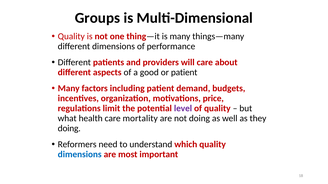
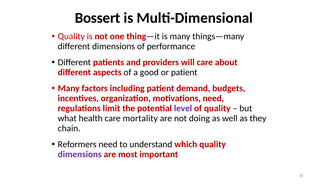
Groups: Groups -> Bossert (98, 18)
motivations price: price -> need (213, 99)
doing: doing -> chain (69, 129)
dimensions colour: blue -> purple (80, 155)
